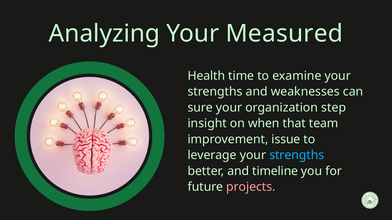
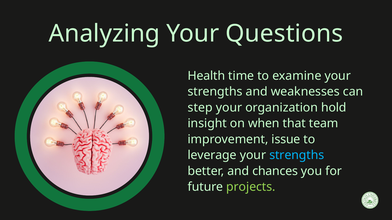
Measured: Measured -> Questions (284, 34)
sure: sure -> step (200, 108)
step: step -> hold (334, 108)
timeline: timeline -> chances (275, 171)
projects colour: pink -> light green (251, 187)
